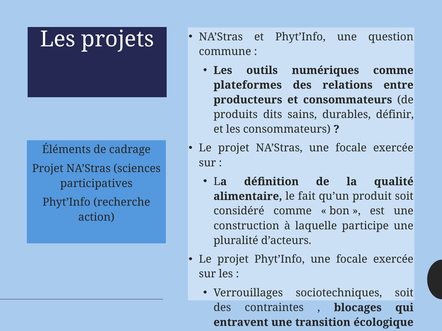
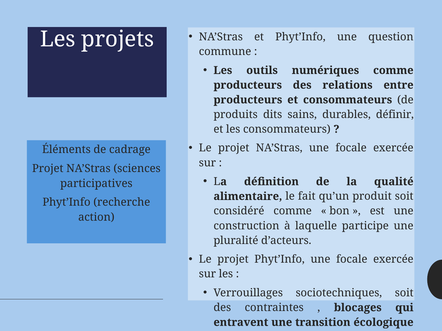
plateformes: plateformes -> producteurs (248, 85)
